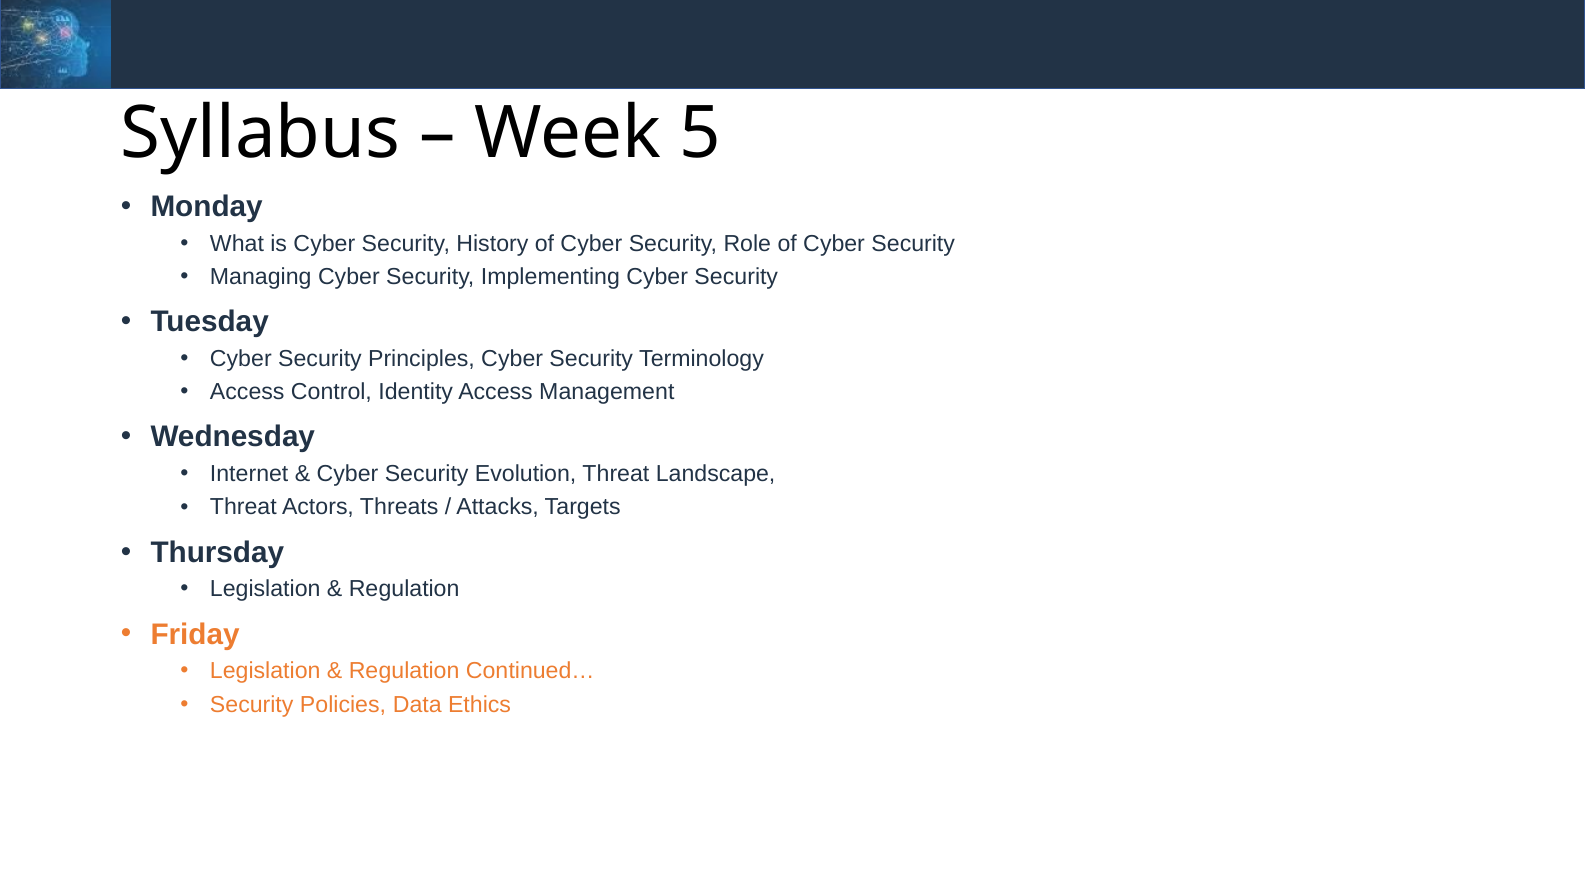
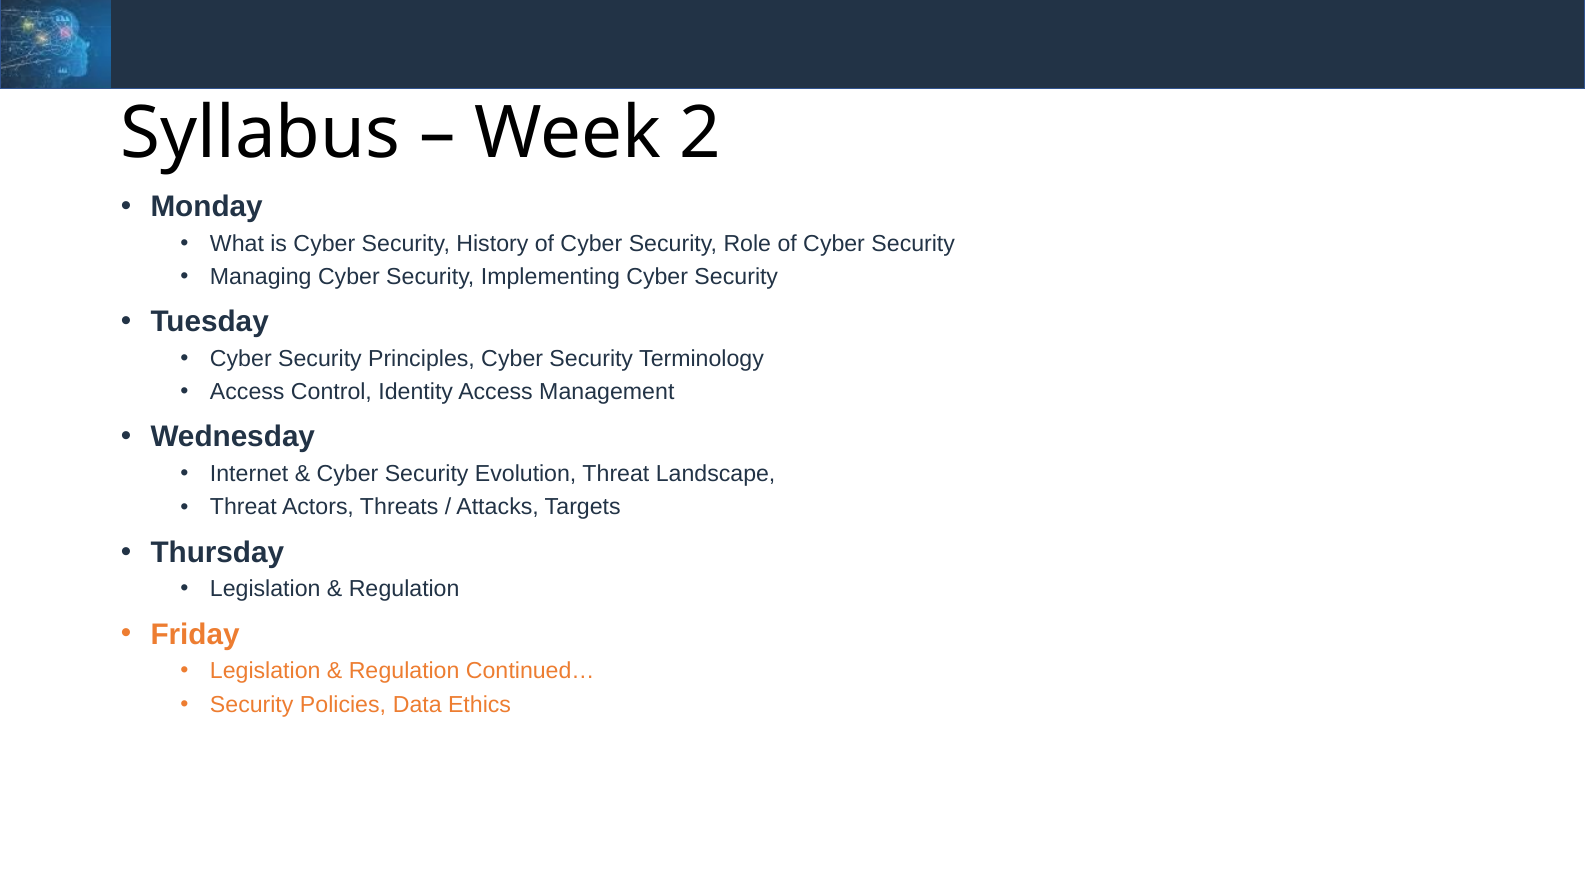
5: 5 -> 2 (701, 133)
